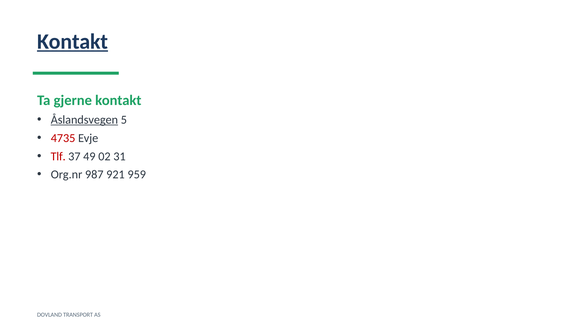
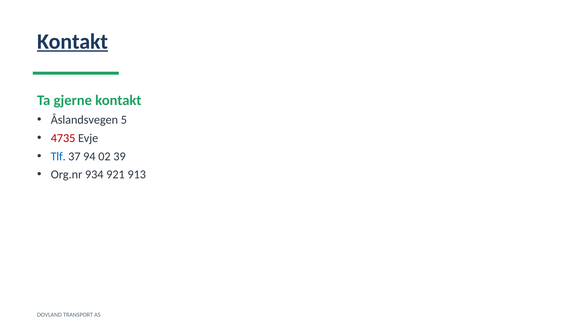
Åslandsvegen underline: present -> none (84, 120)
Tlf colour: red -> blue (58, 156)
49: 49 -> 94 (89, 156)
31: 31 -> 39 (120, 156)
987: 987 -> 934 (94, 175)
959: 959 -> 913 (137, 175)
